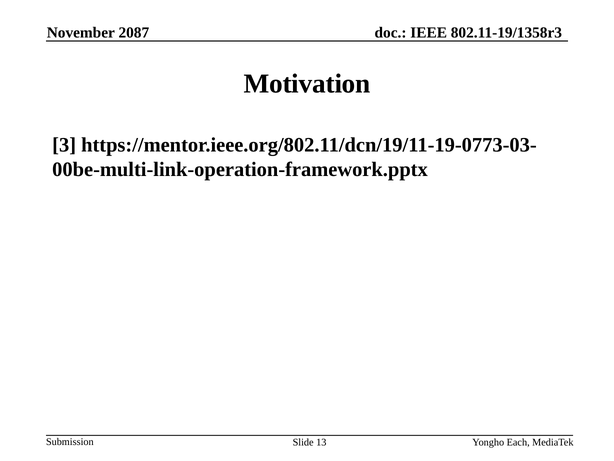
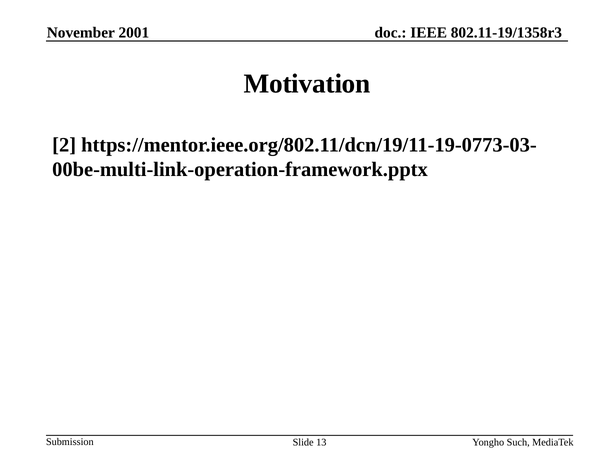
2087: 2087 -> 2001 (134, 33)
3: 3 -> 2 (64, 145)
Each: Each -> Such (518, 442)
